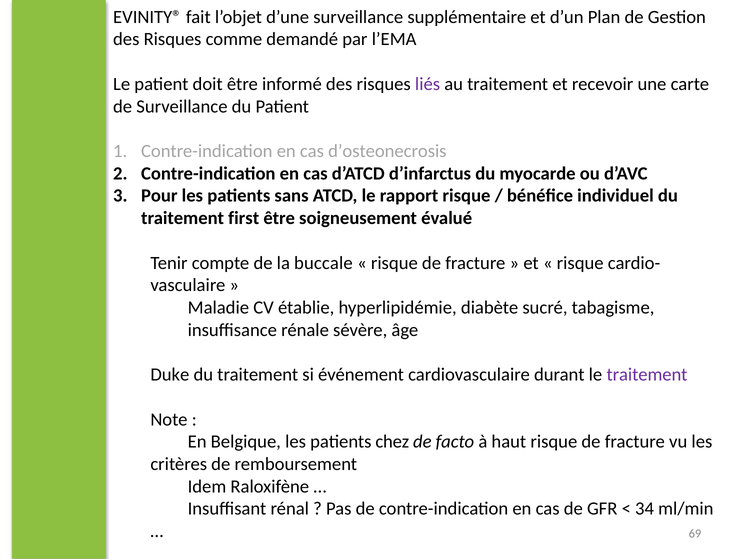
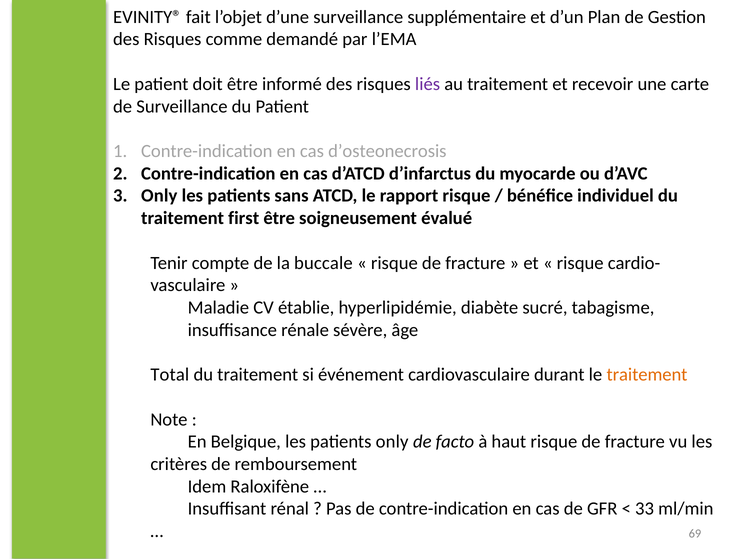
Pour: Pour -> Only (159, 196)
Duke: Duke -> Total (170, 375)
traitement colour: purple -> orange (647, 375)
patients chez: chez -> only (392, 442)
34: 34 -> 33 (645, 509)
